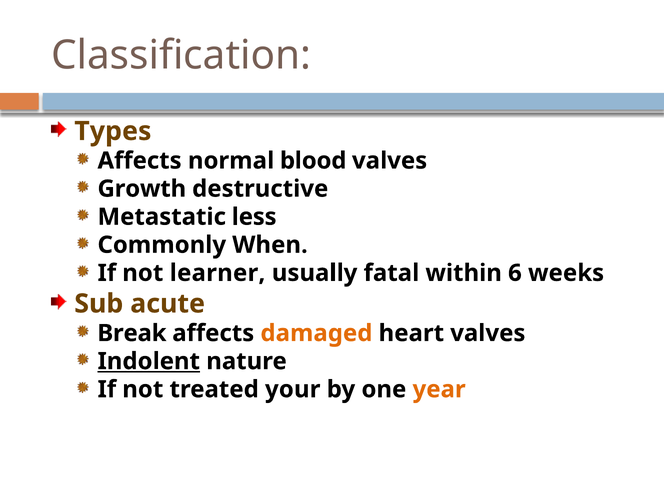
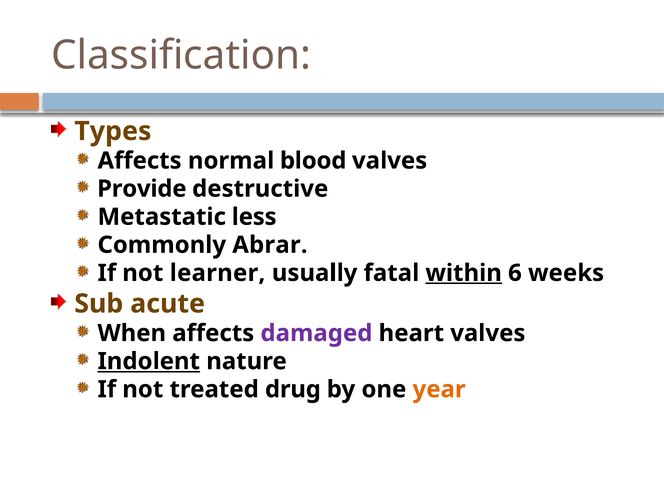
Growth: Growth -> Provide (142, 189)
When: When -> Abrar (270, 245)
within underline: none -> present (464, 273)
Break: Break -> When (132, 333)
damaged colour: orange -> purple (316, 333)
your: your -> drug (293, 389)
